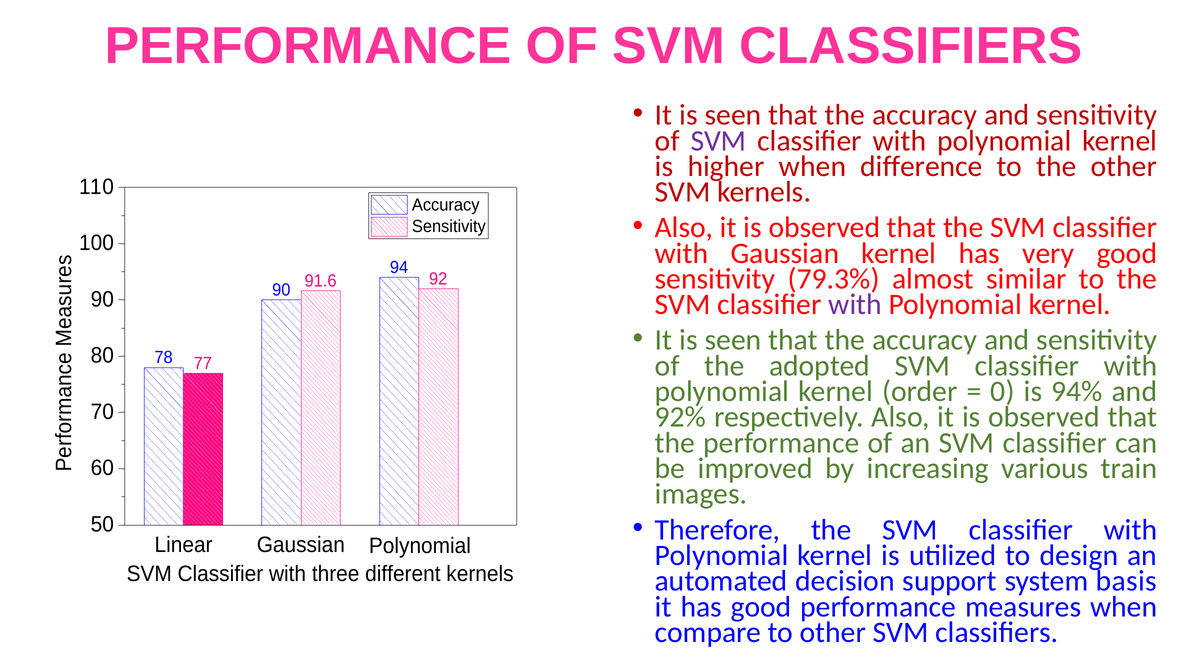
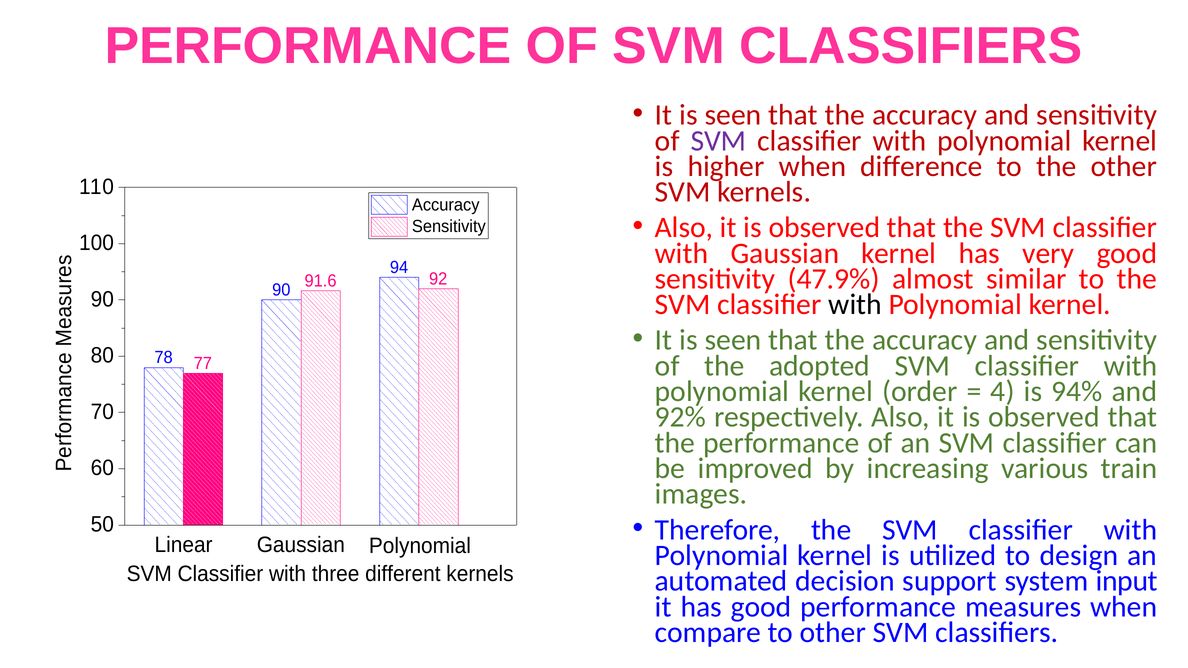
79.3%: 79.3% -> 47.9% (834, 279)
with colour: purple -> black (855, 305)
0: 0 -> 4 (1003, 392)
basis: basis -> input (1127, 581)
